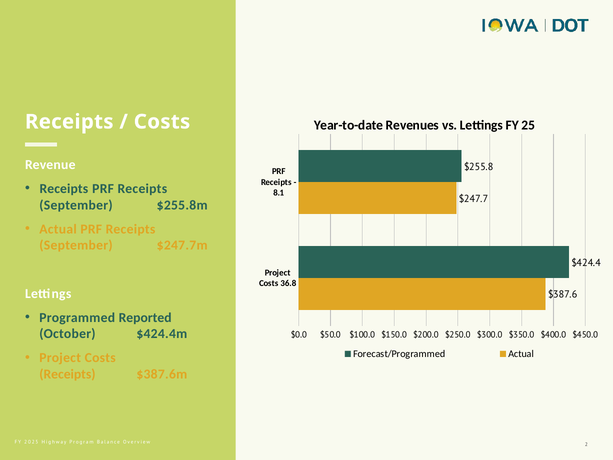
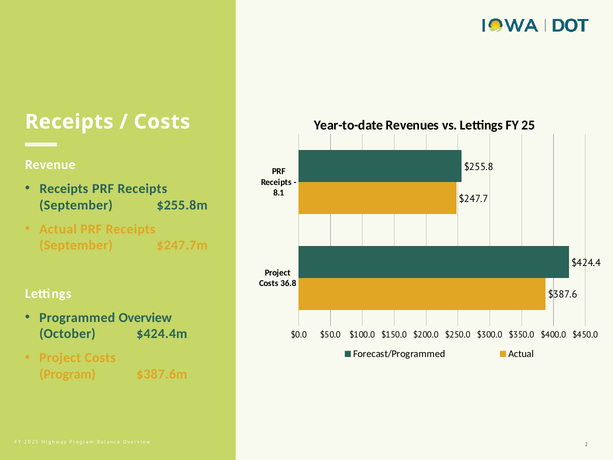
Programmed Reported: Reported -> Overview (145, 317)
Receipts: Receipts -> Program (68, 374)
